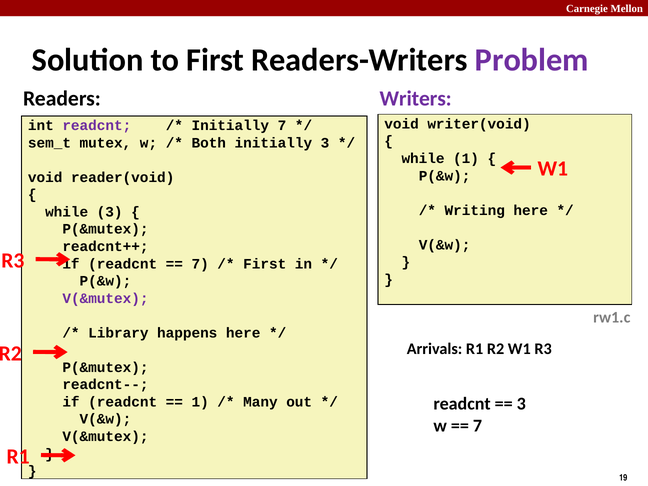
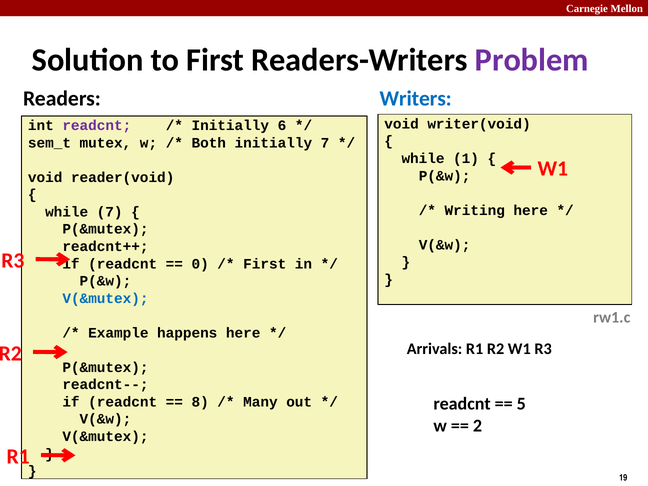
Writers colour: purple -> blue (416, 99)
Initially 7: 7 -> 6 (282, 126)
initially 3: 3 -> 7 (325, 143)
while 3: 3 -> 7 (110, 212)
7: 7 -> 0 (200, 264)
V(&mutex colour: purple -> blue (105, 298)
Library: Library -> Example (118, 333)
1: 1 -> 8 (200, 402)
3: 3 -> 5 (521, 404)
7: 7 -> 2 (478, 426)
